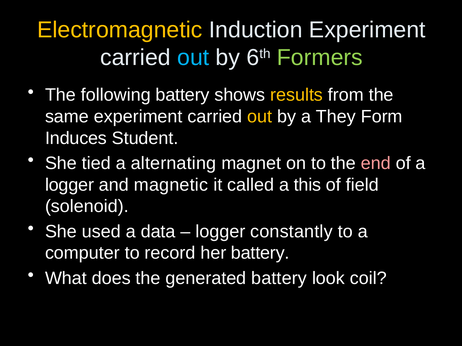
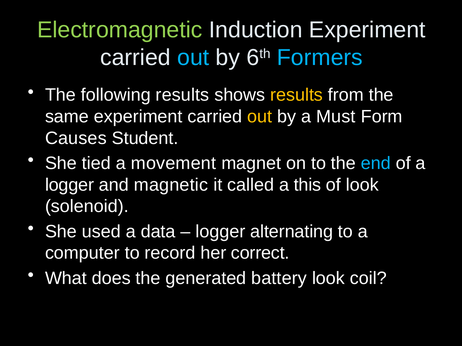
Electromagnetic colour: yellow -> light green (120, 30)
Formers colour: light green -> light blue (320, 57)
following battery: battery -> results (182, 95)
They: They -> Must (336, 117)
Induces: Induces -> Causes (76, 138)
alternating: alternating -> movement (173, 164)
end colour: pink -> light blue (376, 164)
of field: field -> look (362, 185)
constantly: constantly -> alternating (292, 232)
her battery: battery -> correct (260, 253)
